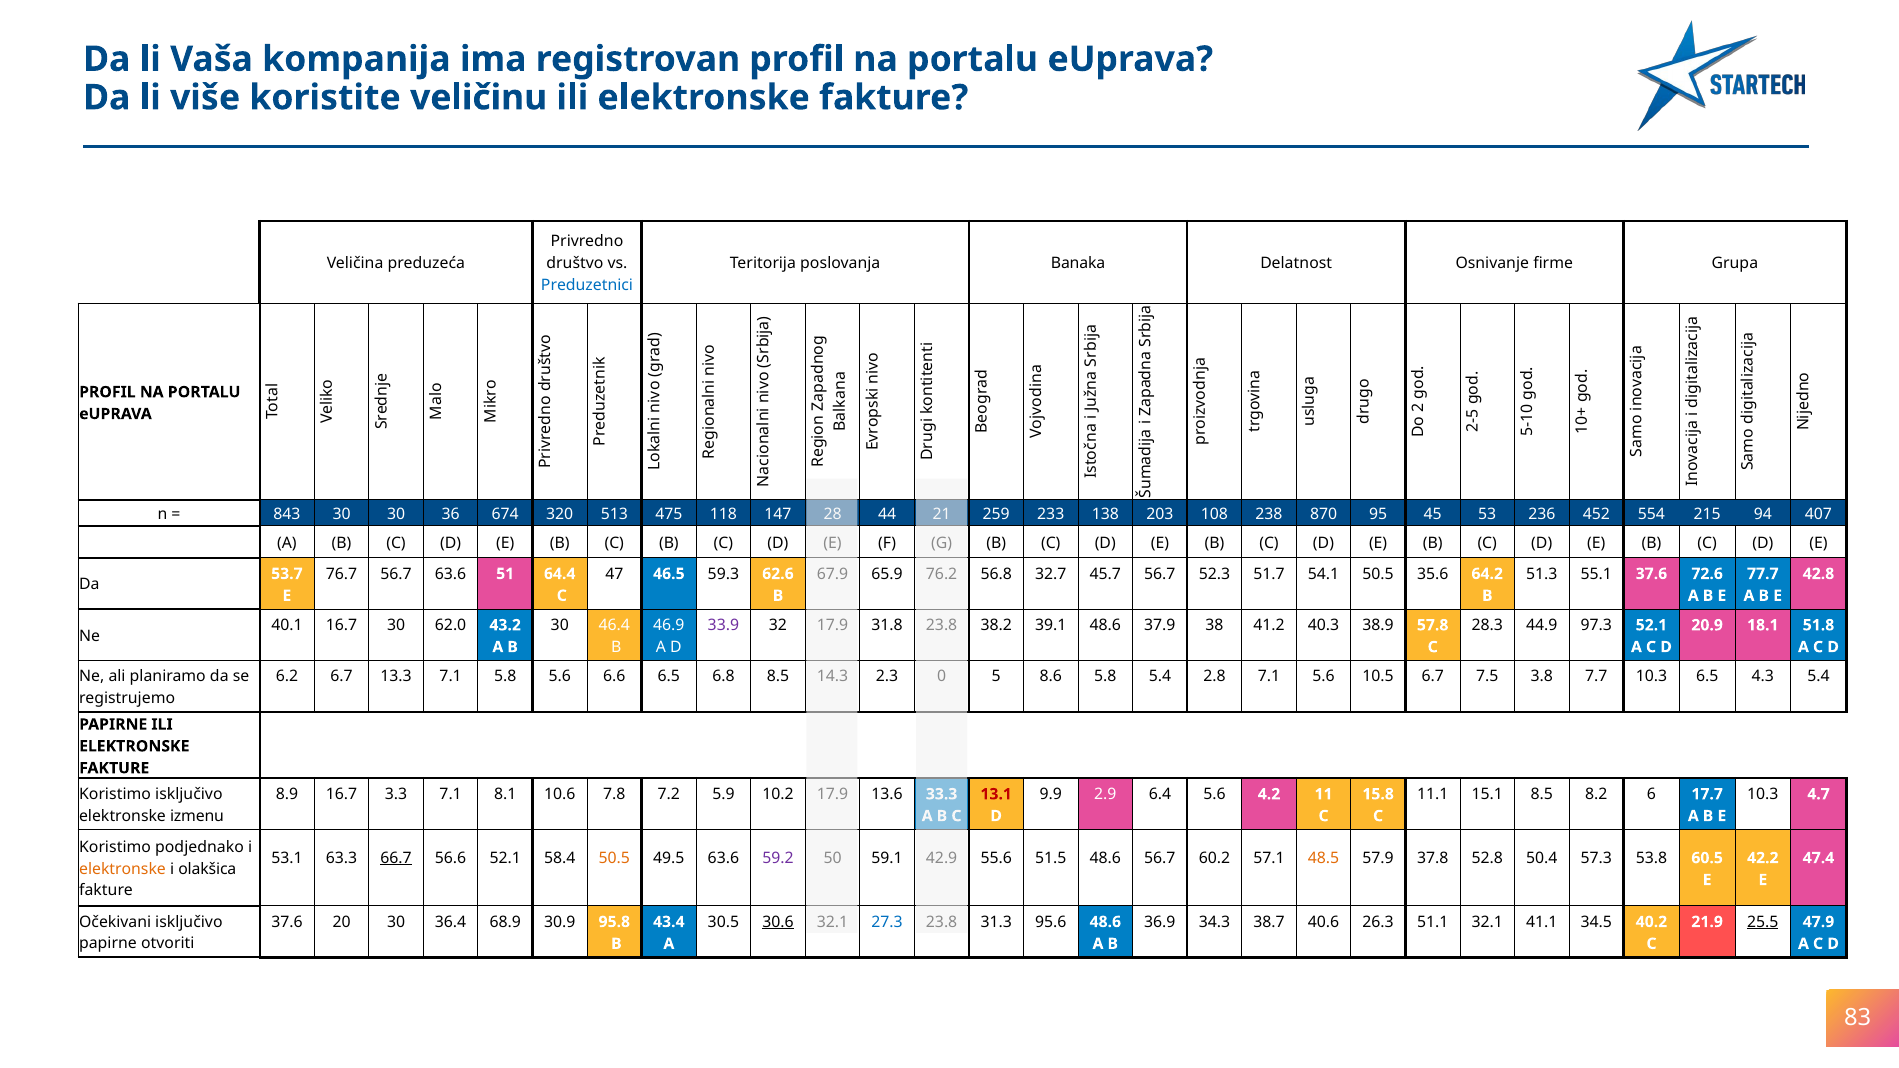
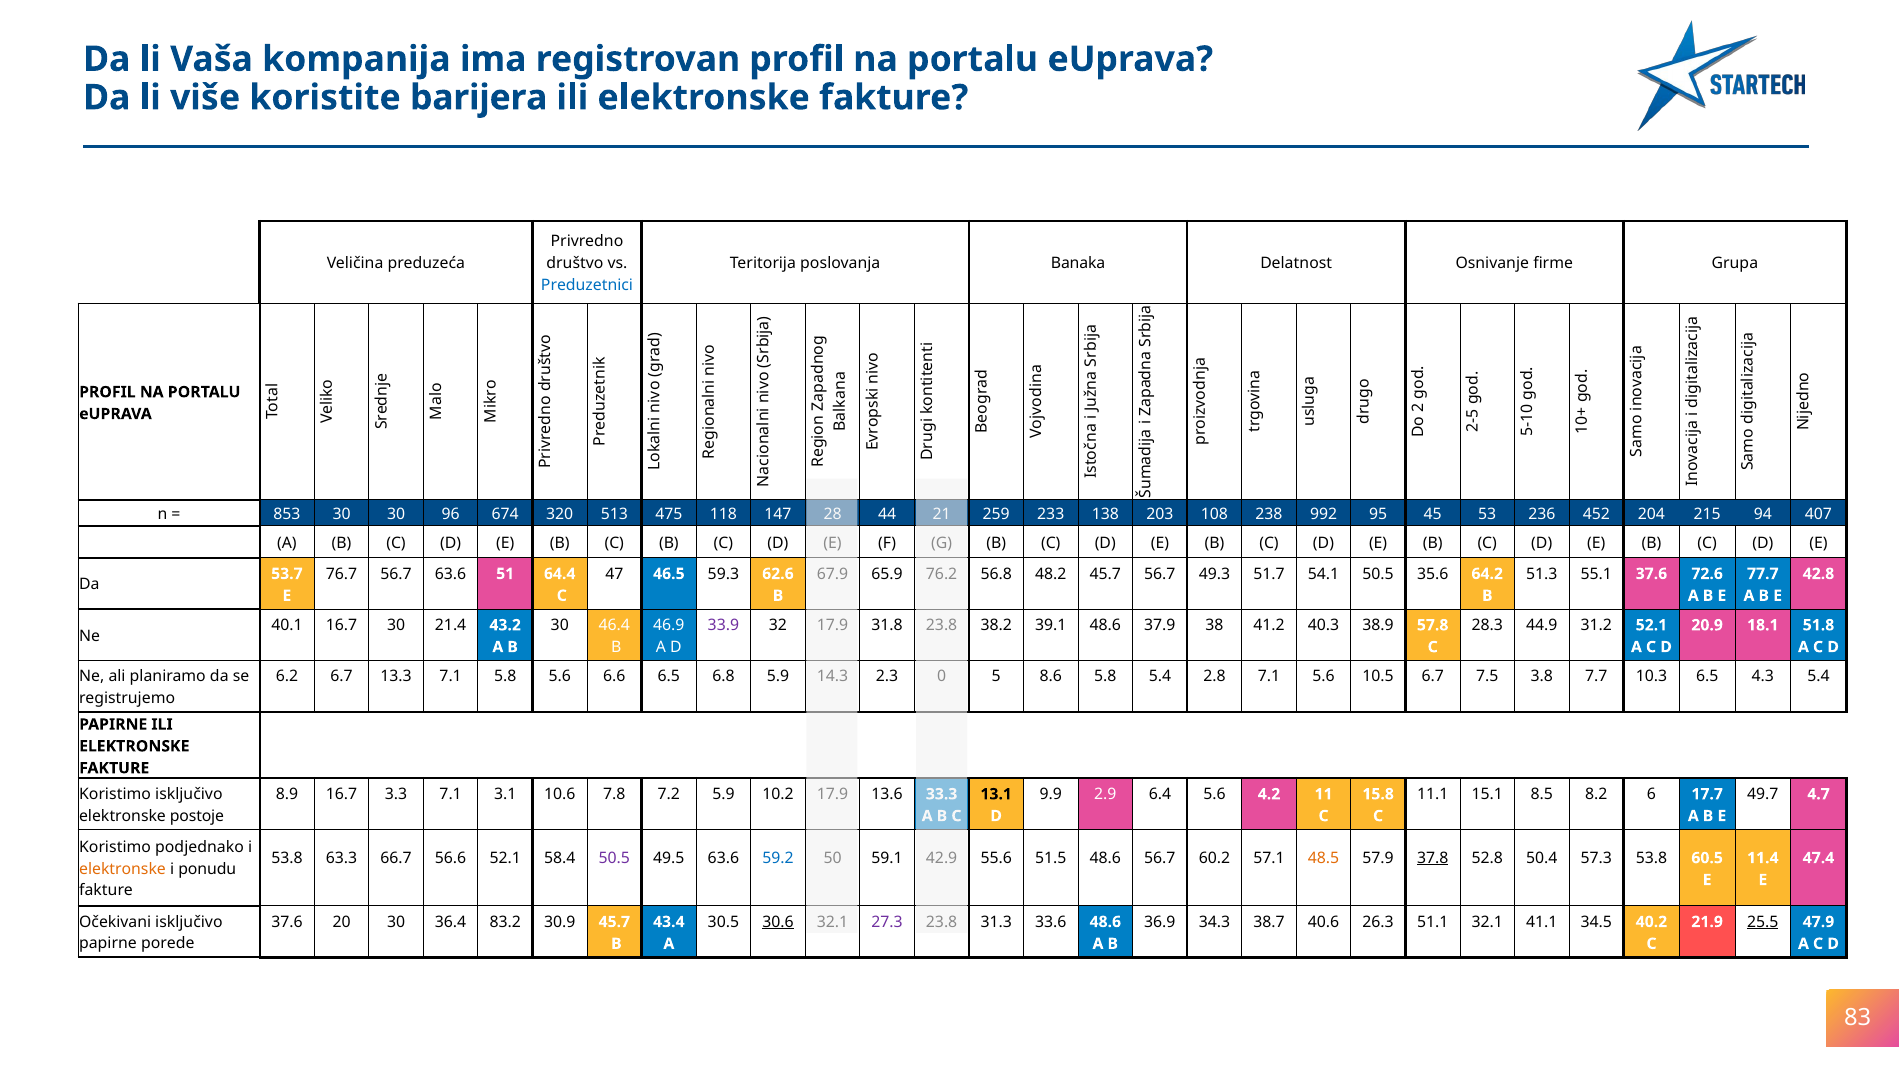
veličinu: veličinu -> barijera (479, 98)
843: 843 -> 853 (287, 514)
36: 36 -> 96 (451, 514)
870: 870 -> 992 (1324, 514)
554: 554 -> 204 (1651, 514)
32.7: 32.7 -> 48.2 (1051, 574)
52.3: 52.3 -> 49.3 (1214, 574)
62.0: 62.0 -> 21.4 (451, 625)
97.3: 97.3 -> 31.2 (1596, 625)
6.8 8.5: 8.5 -> 5.9 (778, 677)
8.1: 8.1 -> 3.1 (505, 794)
10.3: 10.3 -> 49.7 (1763, 794)
13.1 colour: red -> black (996, 794)
izmenu: izmenu -> postoje (197, 816)
53.1: 53.1 -> 53.8 (287, 858)
66.7 underline: present -> none (396, 858)
50.5 colour: orange -> purple (614, 858)
59.2 colour: purple -> blue (778, 858)
37.8 underline: none -> present (1433, 858)
42.2: 42.2 -> 11.4 (1763, 858)
olakšica: olakšica -> ponudu (207, 869)
68.9: 68.9 -> 83.2 (505, 922)
30.9 95.8: 95.8 -> 45.7 (614, 922)
27.3 colour: blue -> purple (887, 922)
95.6: 95.6 -> 33.6 (1051, 922)
otvoriti: otvoriti -> porede (168, 944)
